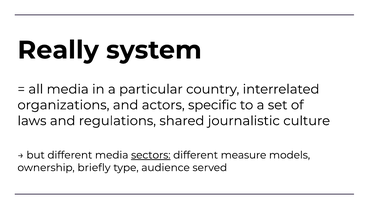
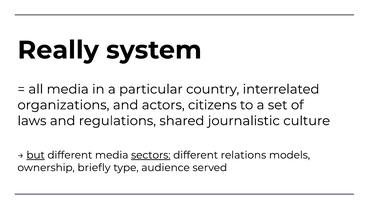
specific: specific -> citizens (212, 105)
but underline: none -> present (36, 155)
measure: measure -> relations (243, 155)
